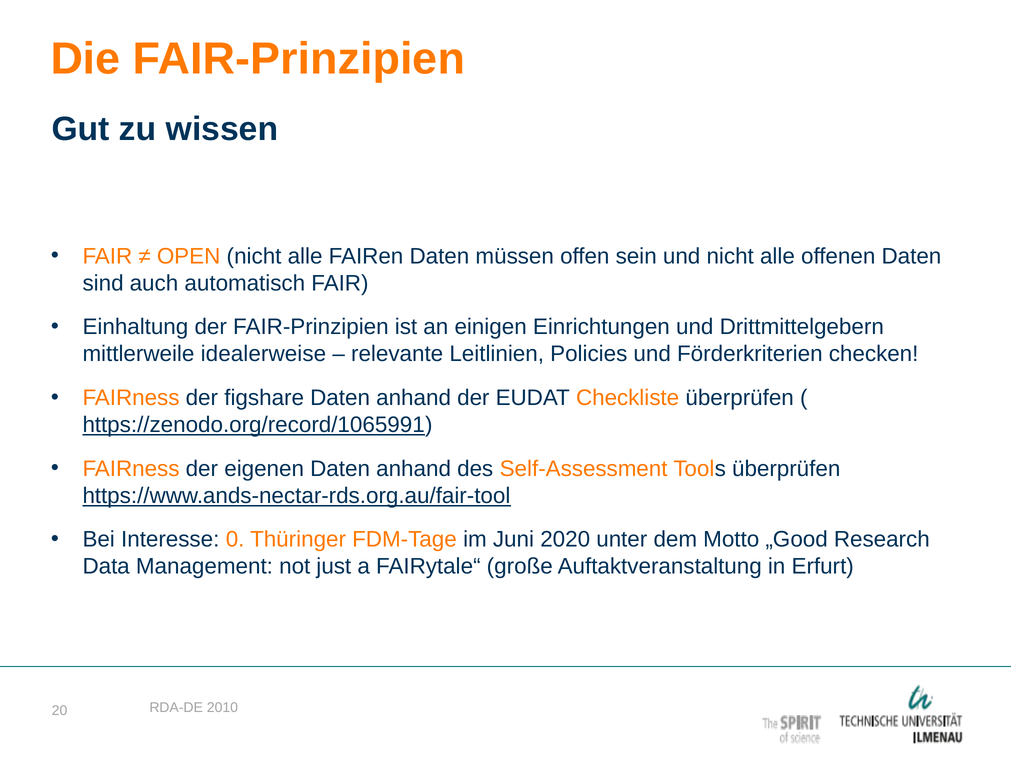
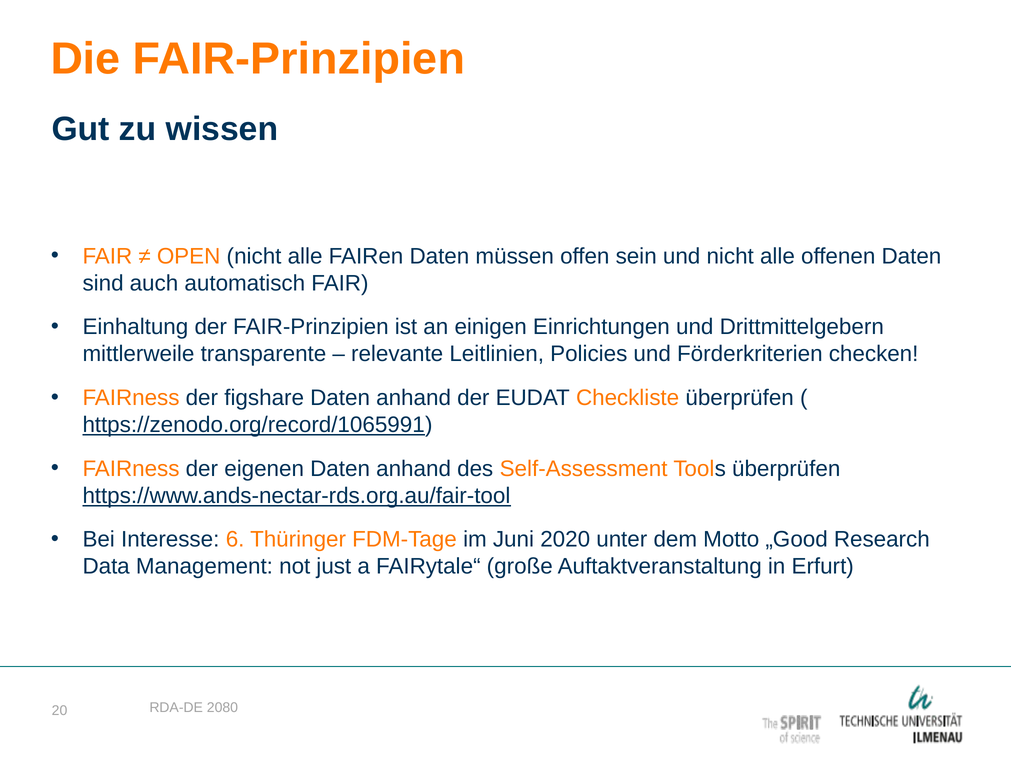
idealerweise: idealerweise -> transparente (263, 354)
0: 0 -> 6 (235, 539)
2010: 2010 -> 2080 (222, 707)
